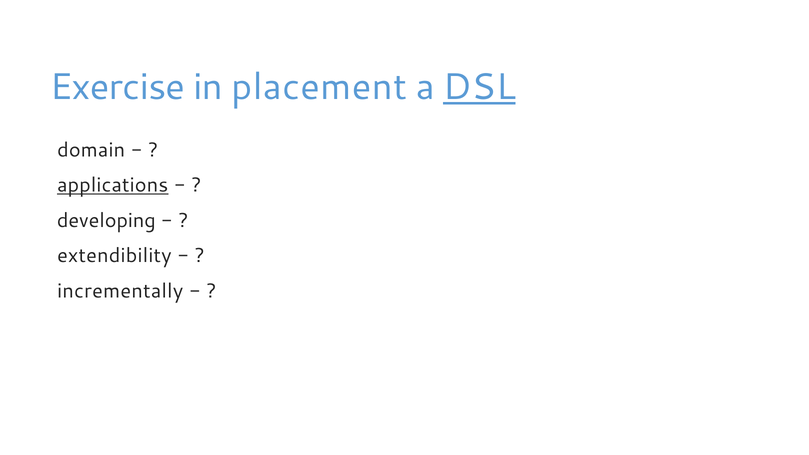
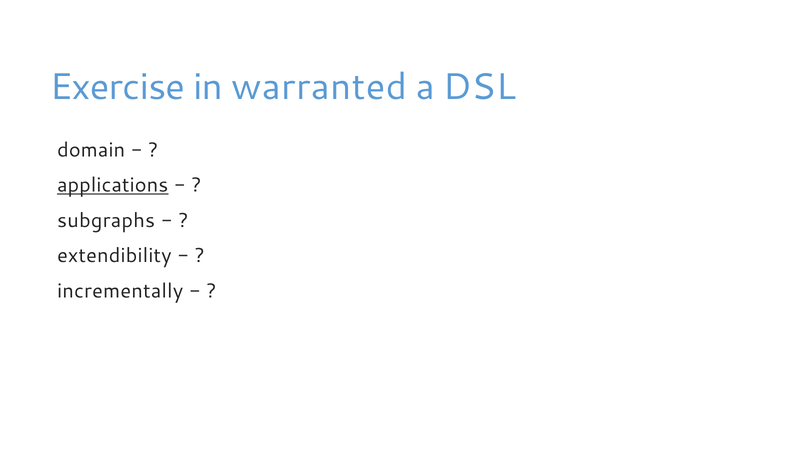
placement: placement -> warranted (319, 87)
DSL underline: present -> none (479, 87)
developing: developing -> subgraphs (106, 221)
